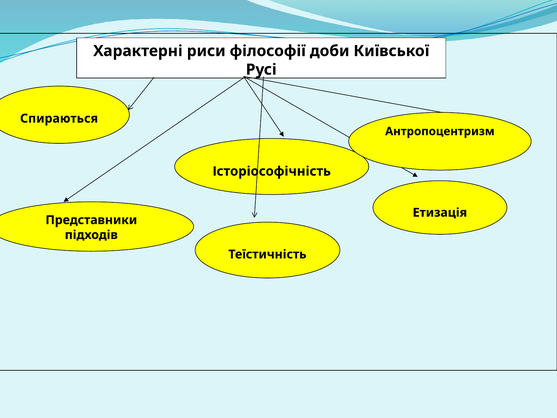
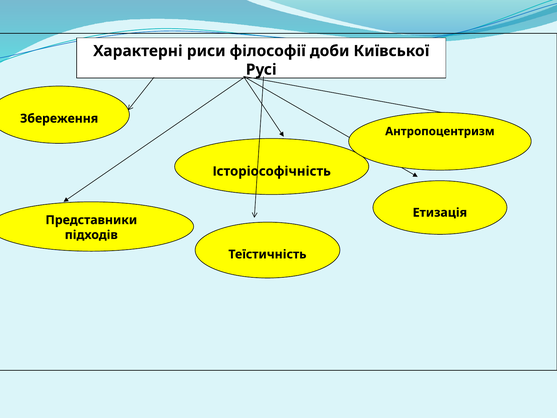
Спираються: Спираються -> Збереження (59, 118)
